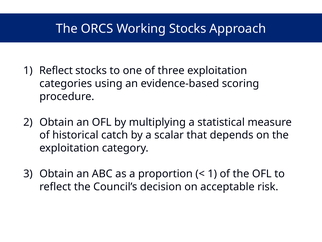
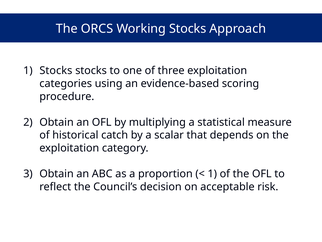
1 Reflect: Reflect -> Stocks (56, 71)
